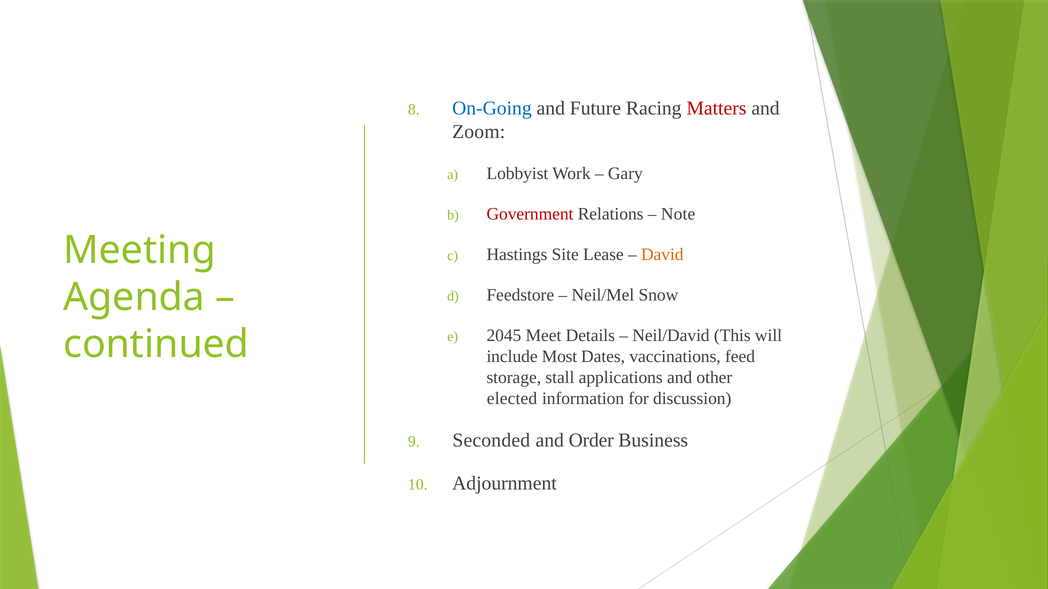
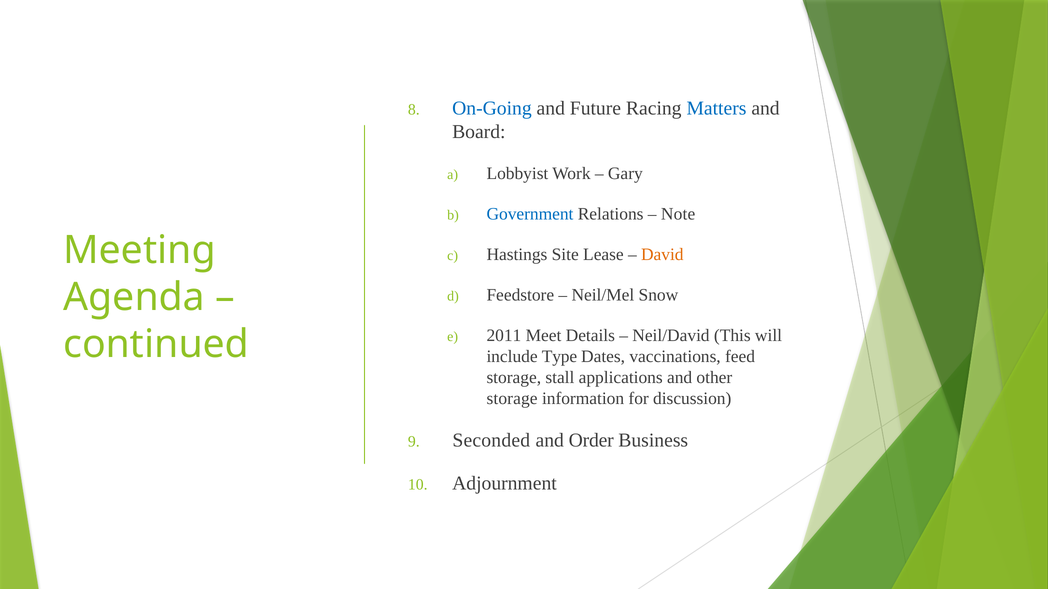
Matters colour: red -> blue (716, 108)
Zoom: Zoom -> Board (479, 132)
Government colour: red -> blue (530, 214)
2045: 2045 -> 2011 (504, 336)
Most: Most -> Type (559, 357)
elected: elected -> storage (512, 399)
